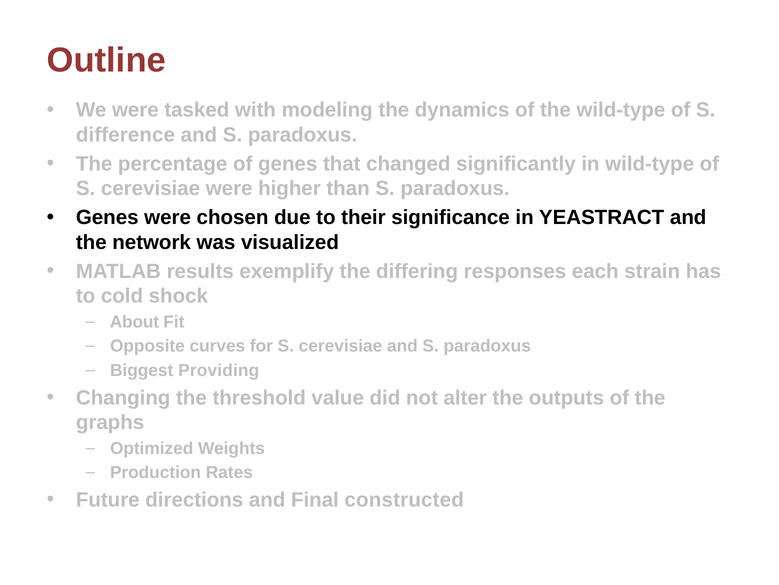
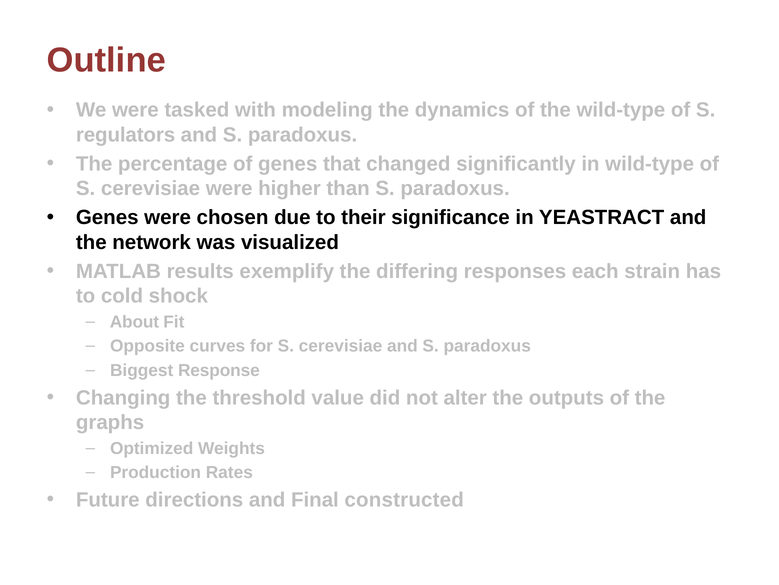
difference: difference -> regulators (126, 135)
Providing: Providing -> Response (219, 370)
